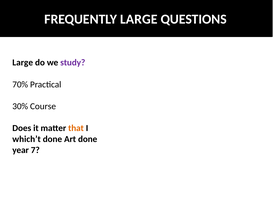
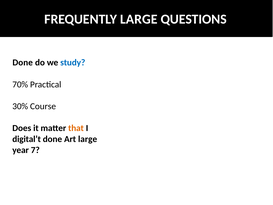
Large: Large -> Done (23, 63)
study colour: purple -> blue (73, 63)
which’t: which’t -> digital’t (27, 139)
Art done: done -> large (88, 139)
